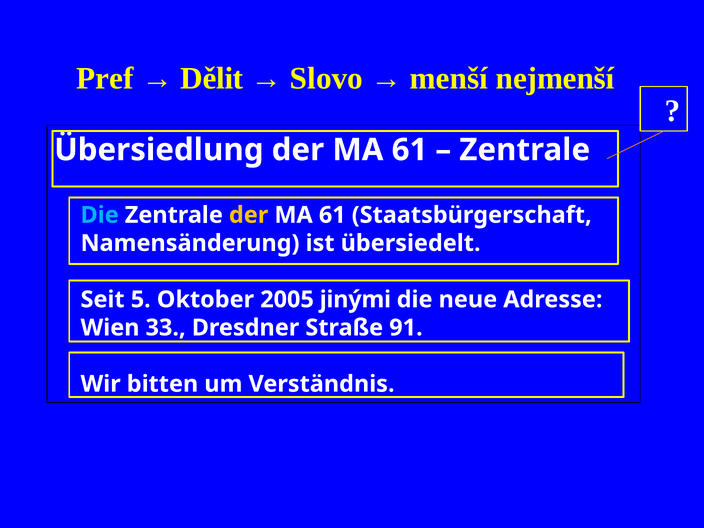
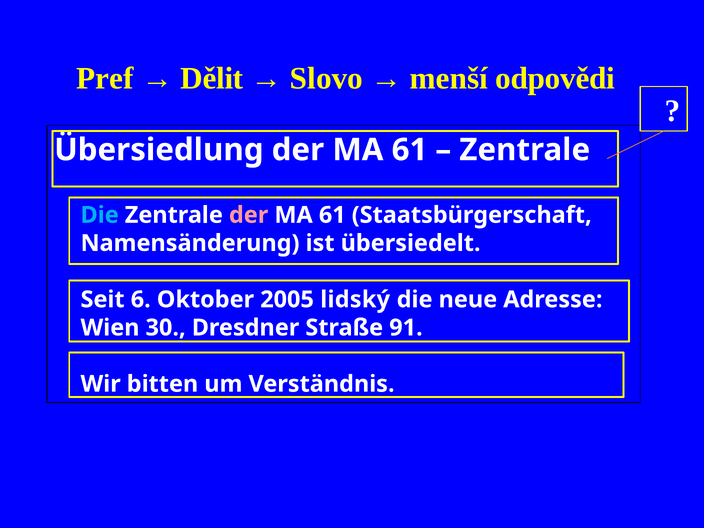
nejmenší: nejmenší -> odpovědi (555, 78)
der colour: yellow -> pink (249, 215)
5: 5 -> 6 (141, 300)
jinými: jinými -> lidský (355, 300)
33: 33 -> 30 (166, 328)
